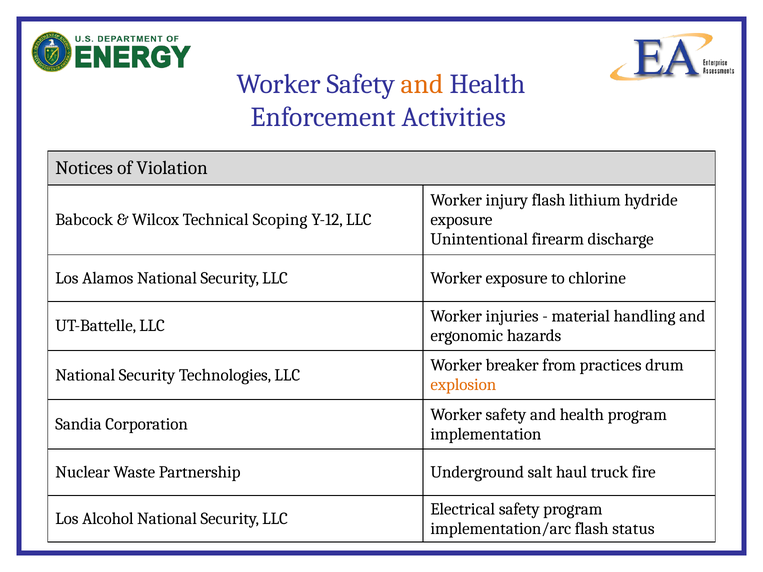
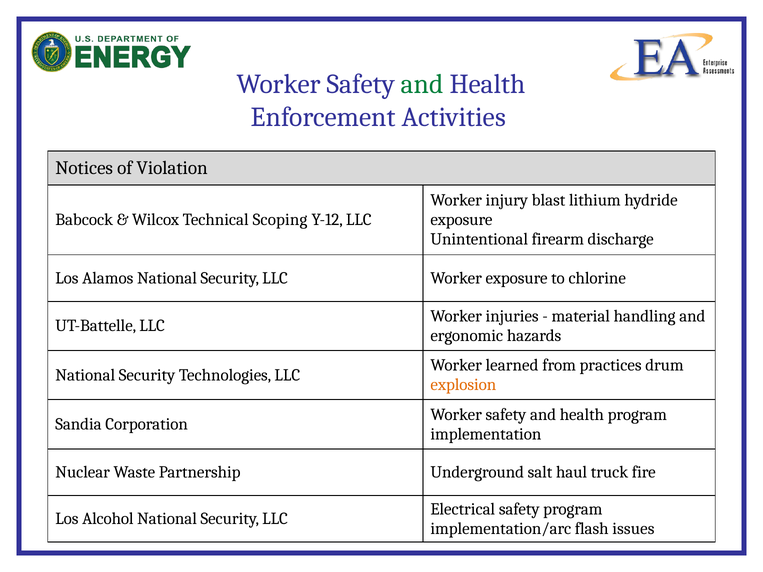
and colour: orange -> green (422, 84)
injury flash: flash -> blast (549, 200)
breaker: breaker -> learned (512, 365)
status: status -> issues (633, 529)
